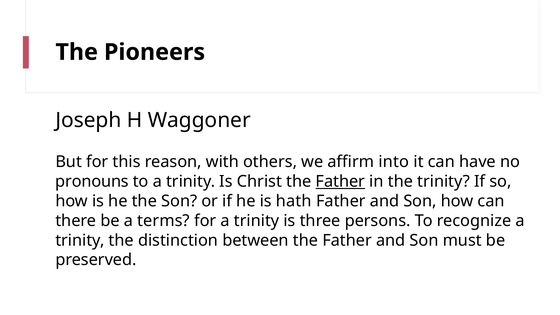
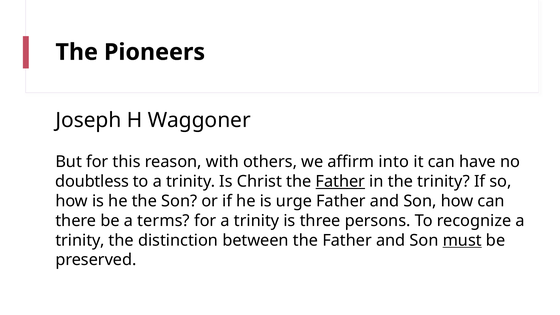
pronouns: pronouns -> doubtless (92, 181)
hath: hath -> urge (294, 201)
must underline: none -> present (462, 240)
